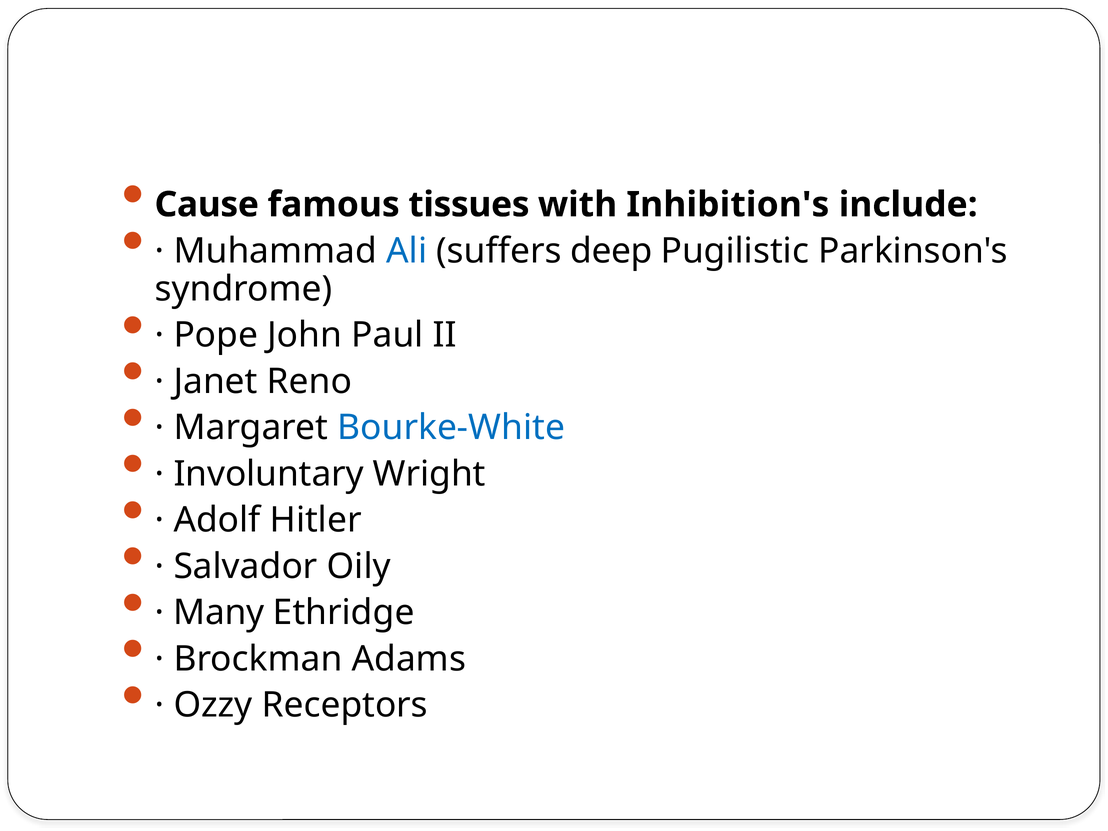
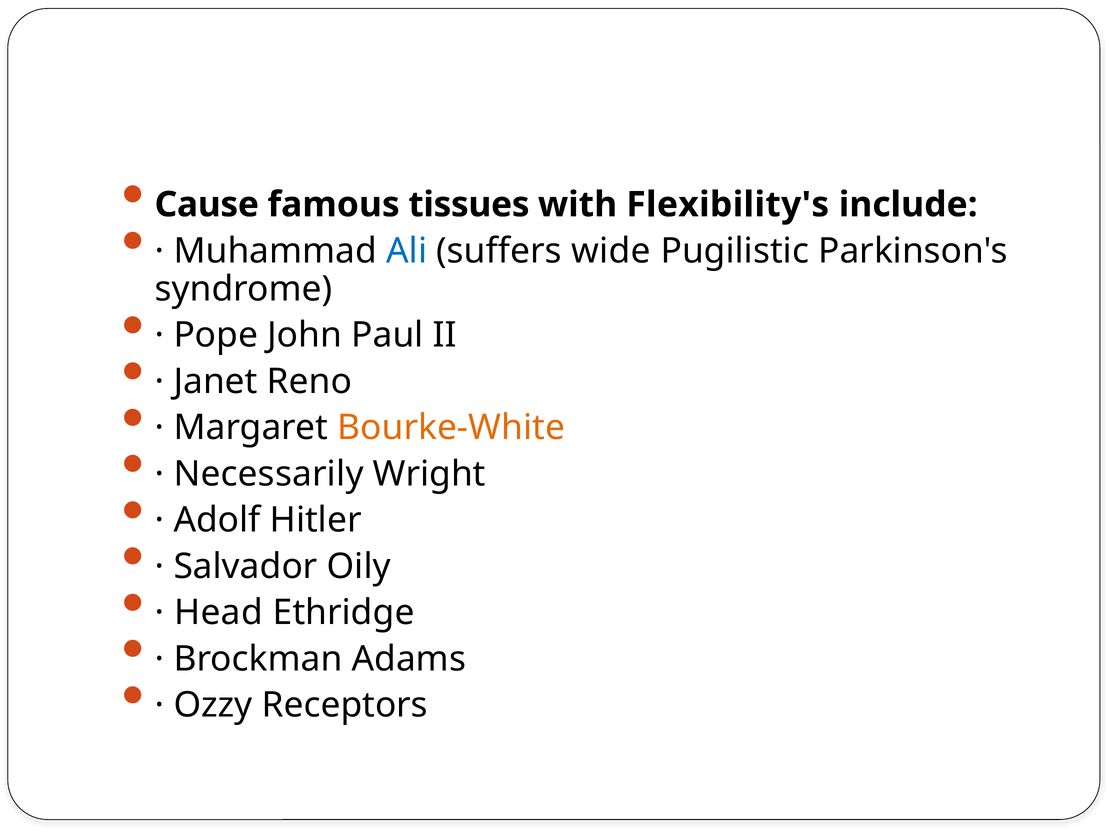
Inhibition's: Inhibition's -> Flexibility's (728, 205)
deep: deep -> wide (611, 251)
Bourke-White colour: blue -> orange (451, 428)
Involuntary: Involuntary -> Necessarily (269, 474)
Many: Many -> Head (218, 613)
